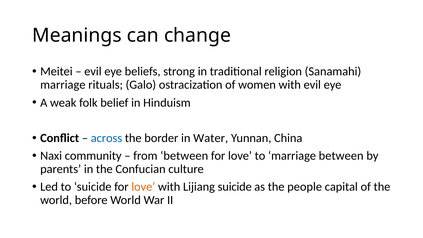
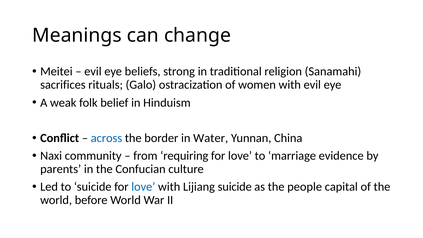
marriage: marriage -> sacrifices (63, 85)
from between: between -> requiring (184, 156)
marriage between: between -> evidence (341, 156)
love colour: orange -> blue (143, 187)
